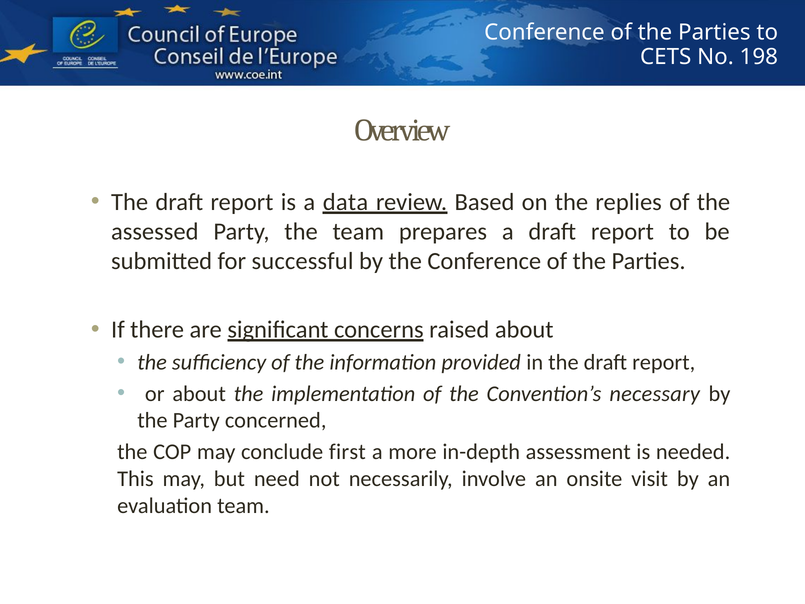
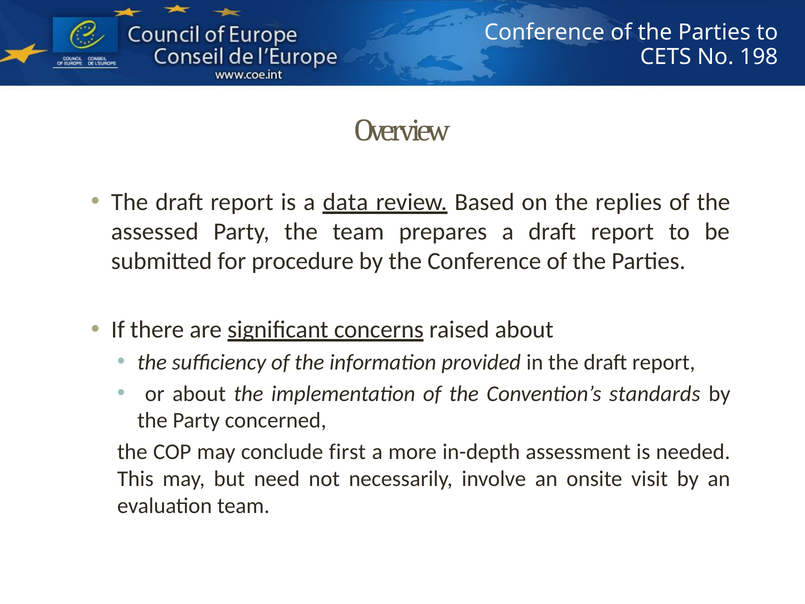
successful: successful -> procedure (303, 261)
necessary: necessary -> standards (655, 393)
